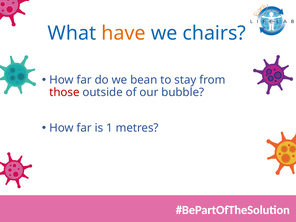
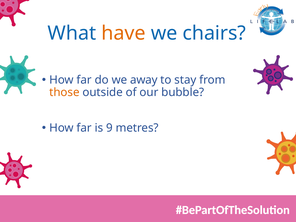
bean: bean -> away (144, 80)
those colour: red -> orange (64, 92)
1: 1 -> 9 (109, 128)
